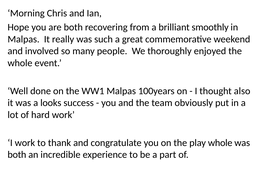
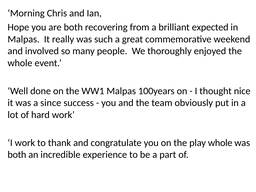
smoothly: smoothly -> expected (210, 27)
also: also -> nice (242, 91)
looks: looks -> since (51, 103)
